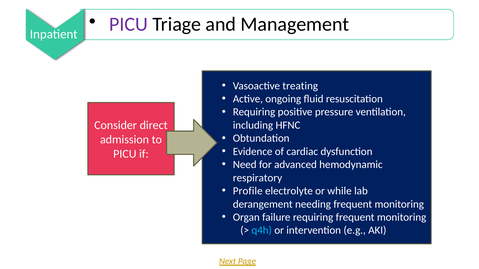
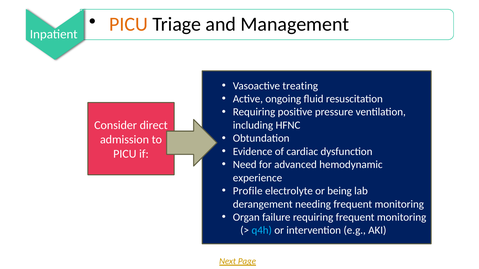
PICU colour: purple -> orange (129, 24)
respiratory: respiratory -> experience (257, 178)
while: while -> being (340, 191)
